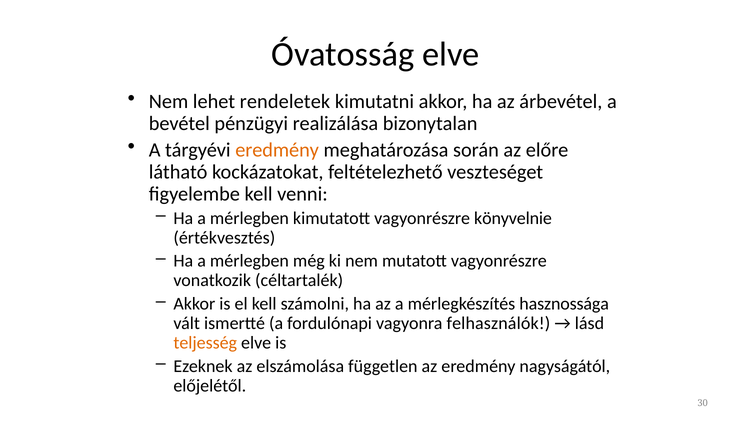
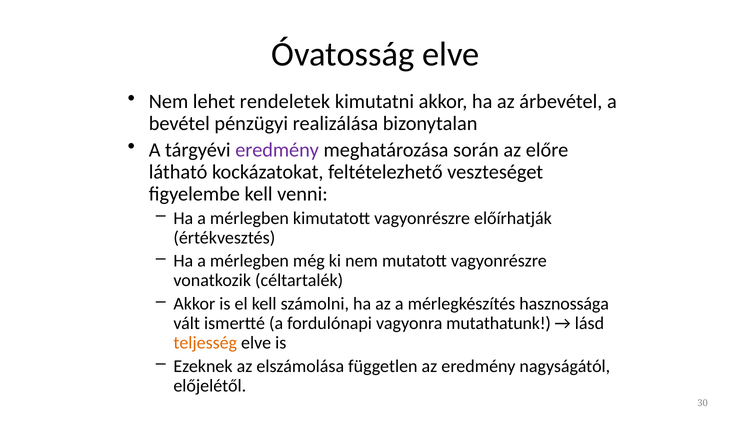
eredmény colour: orange -> purple (277, 150)
könyvelnie: könyvelnie -> előírhatják (513, 218)
felhasználók: felhasználók -> mutathatunk (499, 323)
